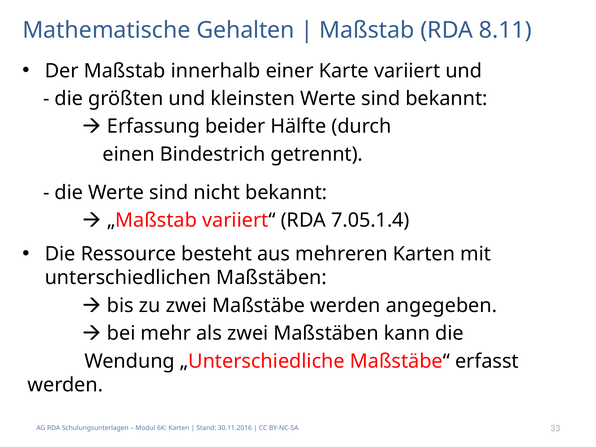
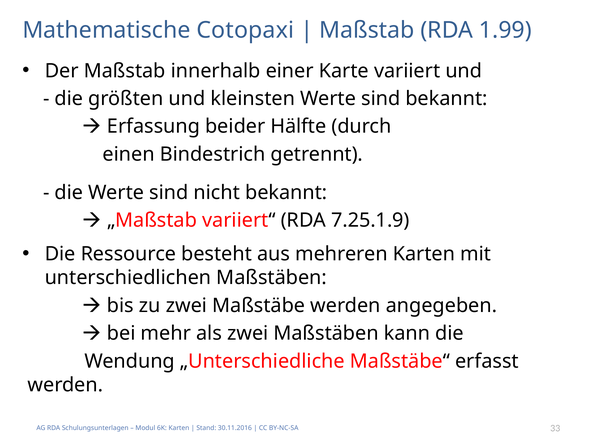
Gehalten: Gehalten -> Cotopaxi (245, 30)
8.11: 8.11 -> 1.99 (505, 30)
7.05.1.4: 7.05.1.4 -> 7.25.1.9 (370, 220)
